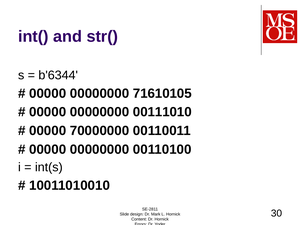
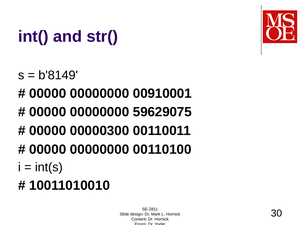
b'6344: b'6344 -> b'8149 (58, 75)
71610105: 71610105 -> 00910001 (162, 93)
00111010: 00111010 -> 59629075 (162, 112)
70000000: 70000000 -> 00000300 (100, 131)
